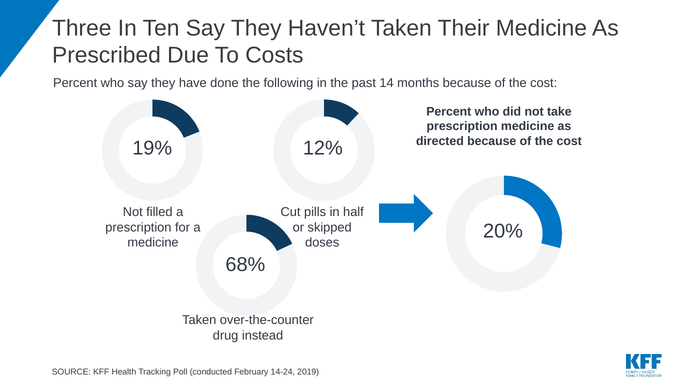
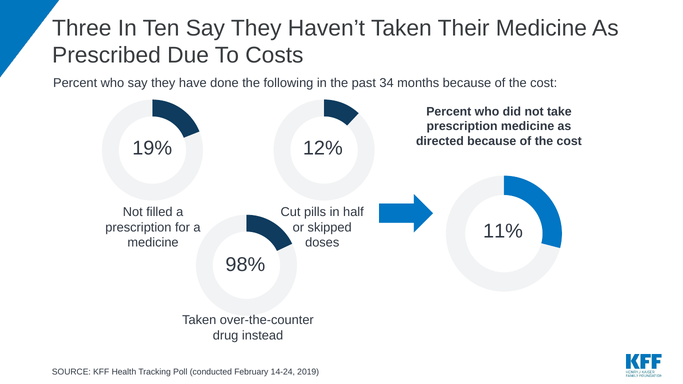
14: 14 -> 34 (387, 83)
20%: 20% -> 11% (503, 231)
68%: 68% -> 98% (245, 265)
